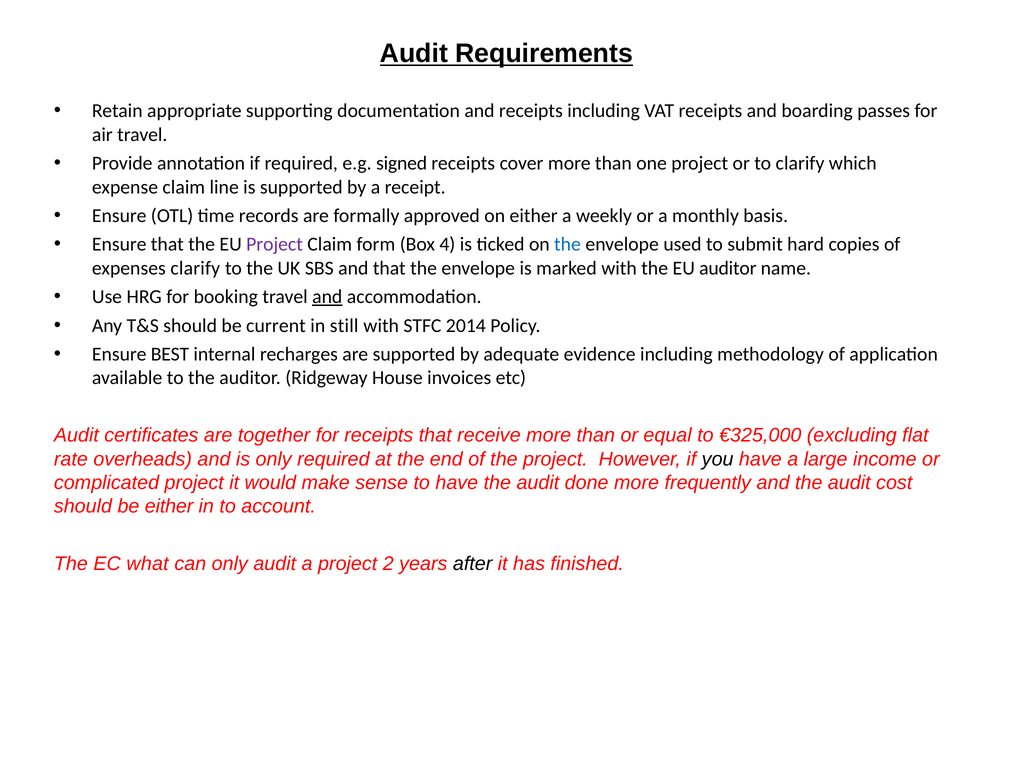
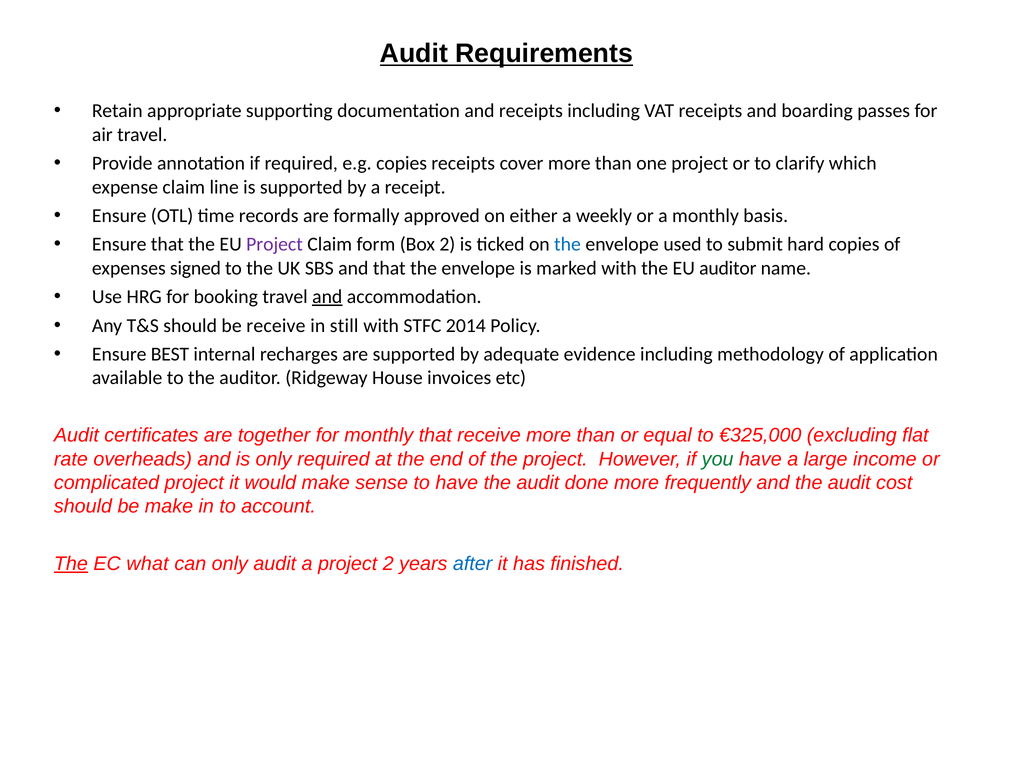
e.g signed: signed -> copies (402, 163)
Box 4: 4 -> 2 (447, 244)
expenses clarify: clarify -> signed (195, 268)
be current: current -> receive (276, 325)
for receipts: receipts -> monthly (379, 435)
you colour: black -> green (718, 459)
be either: either -> make (169, 506)
The underline: none -> present (71, 564)
after colour: black -> blue (473, 564)
